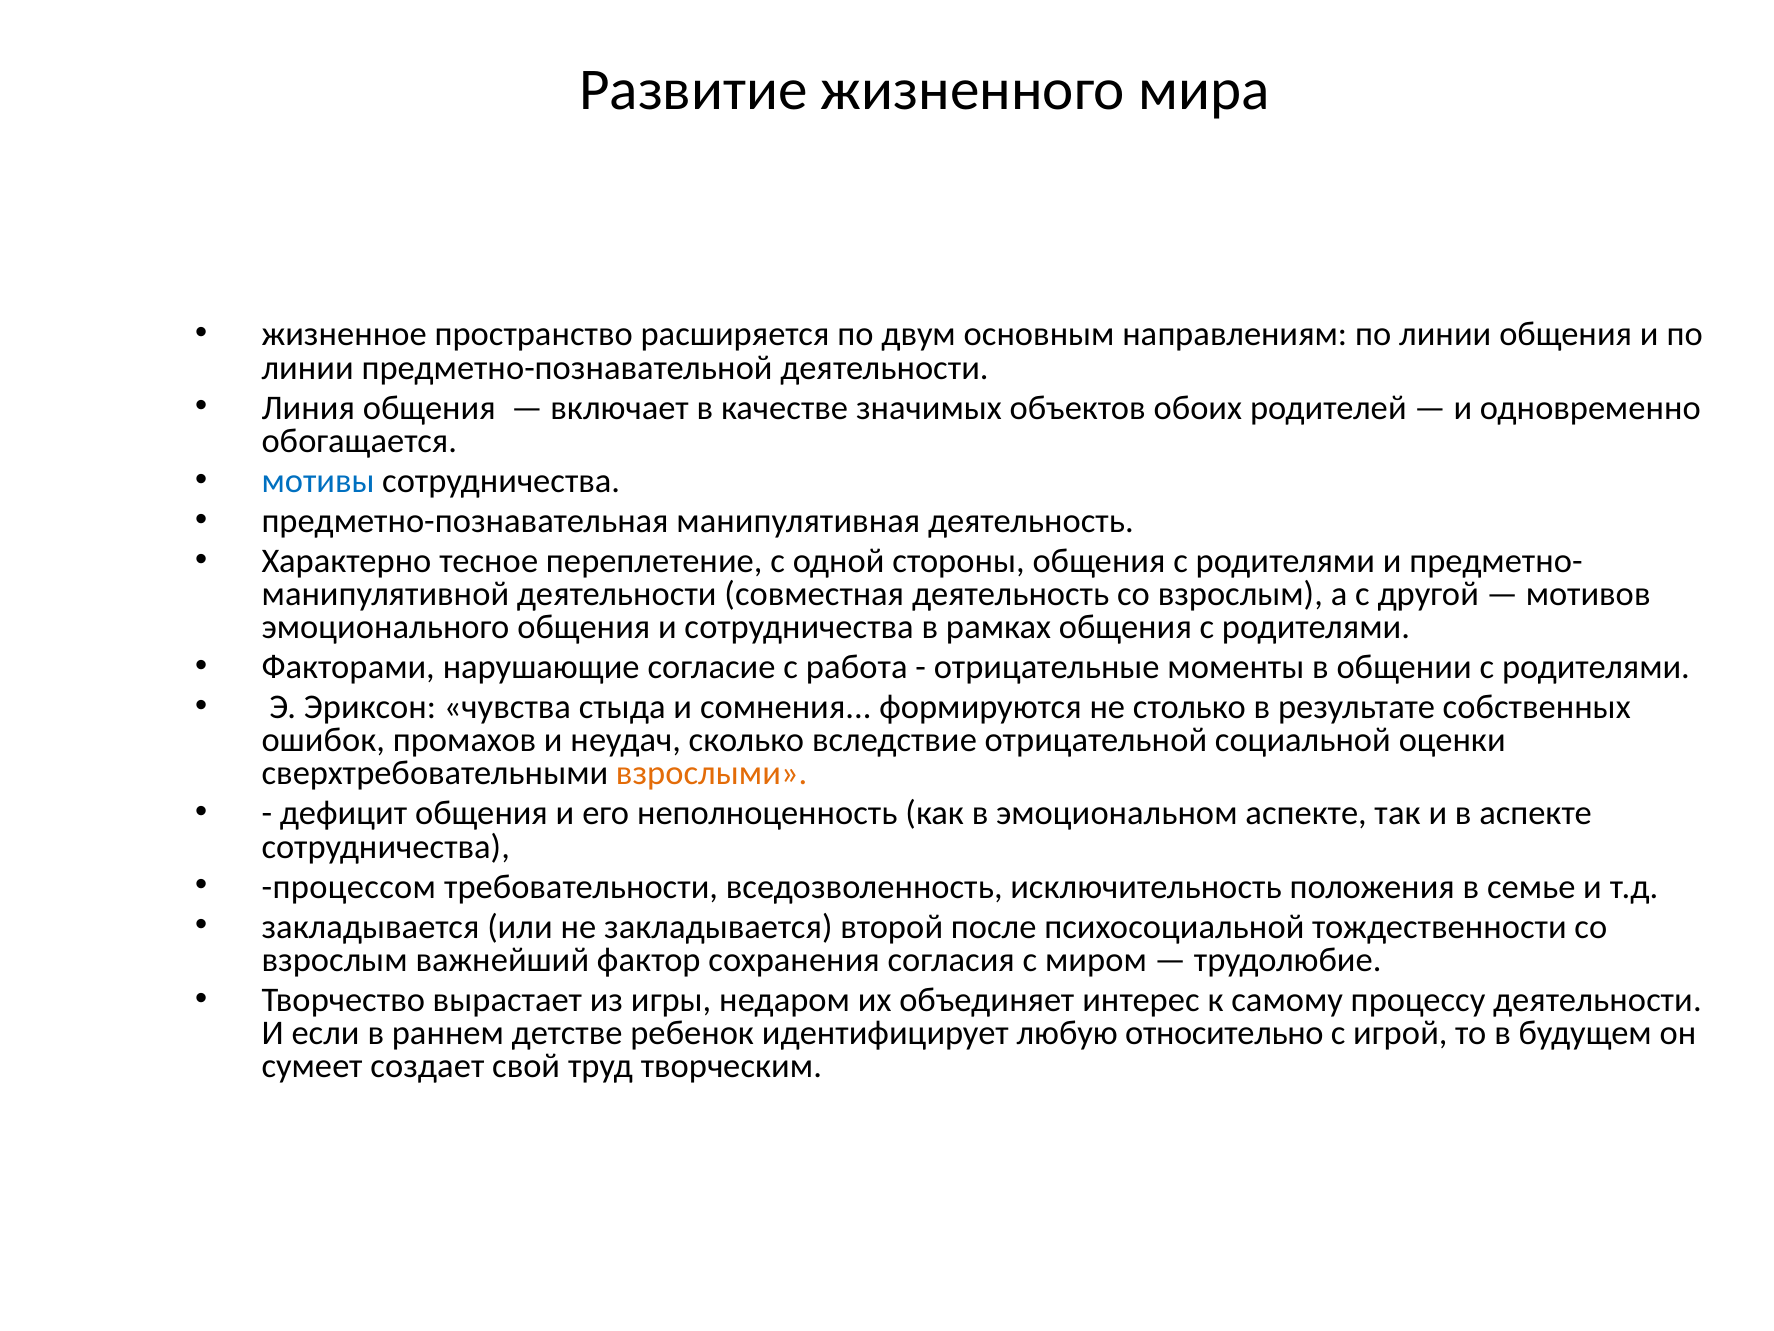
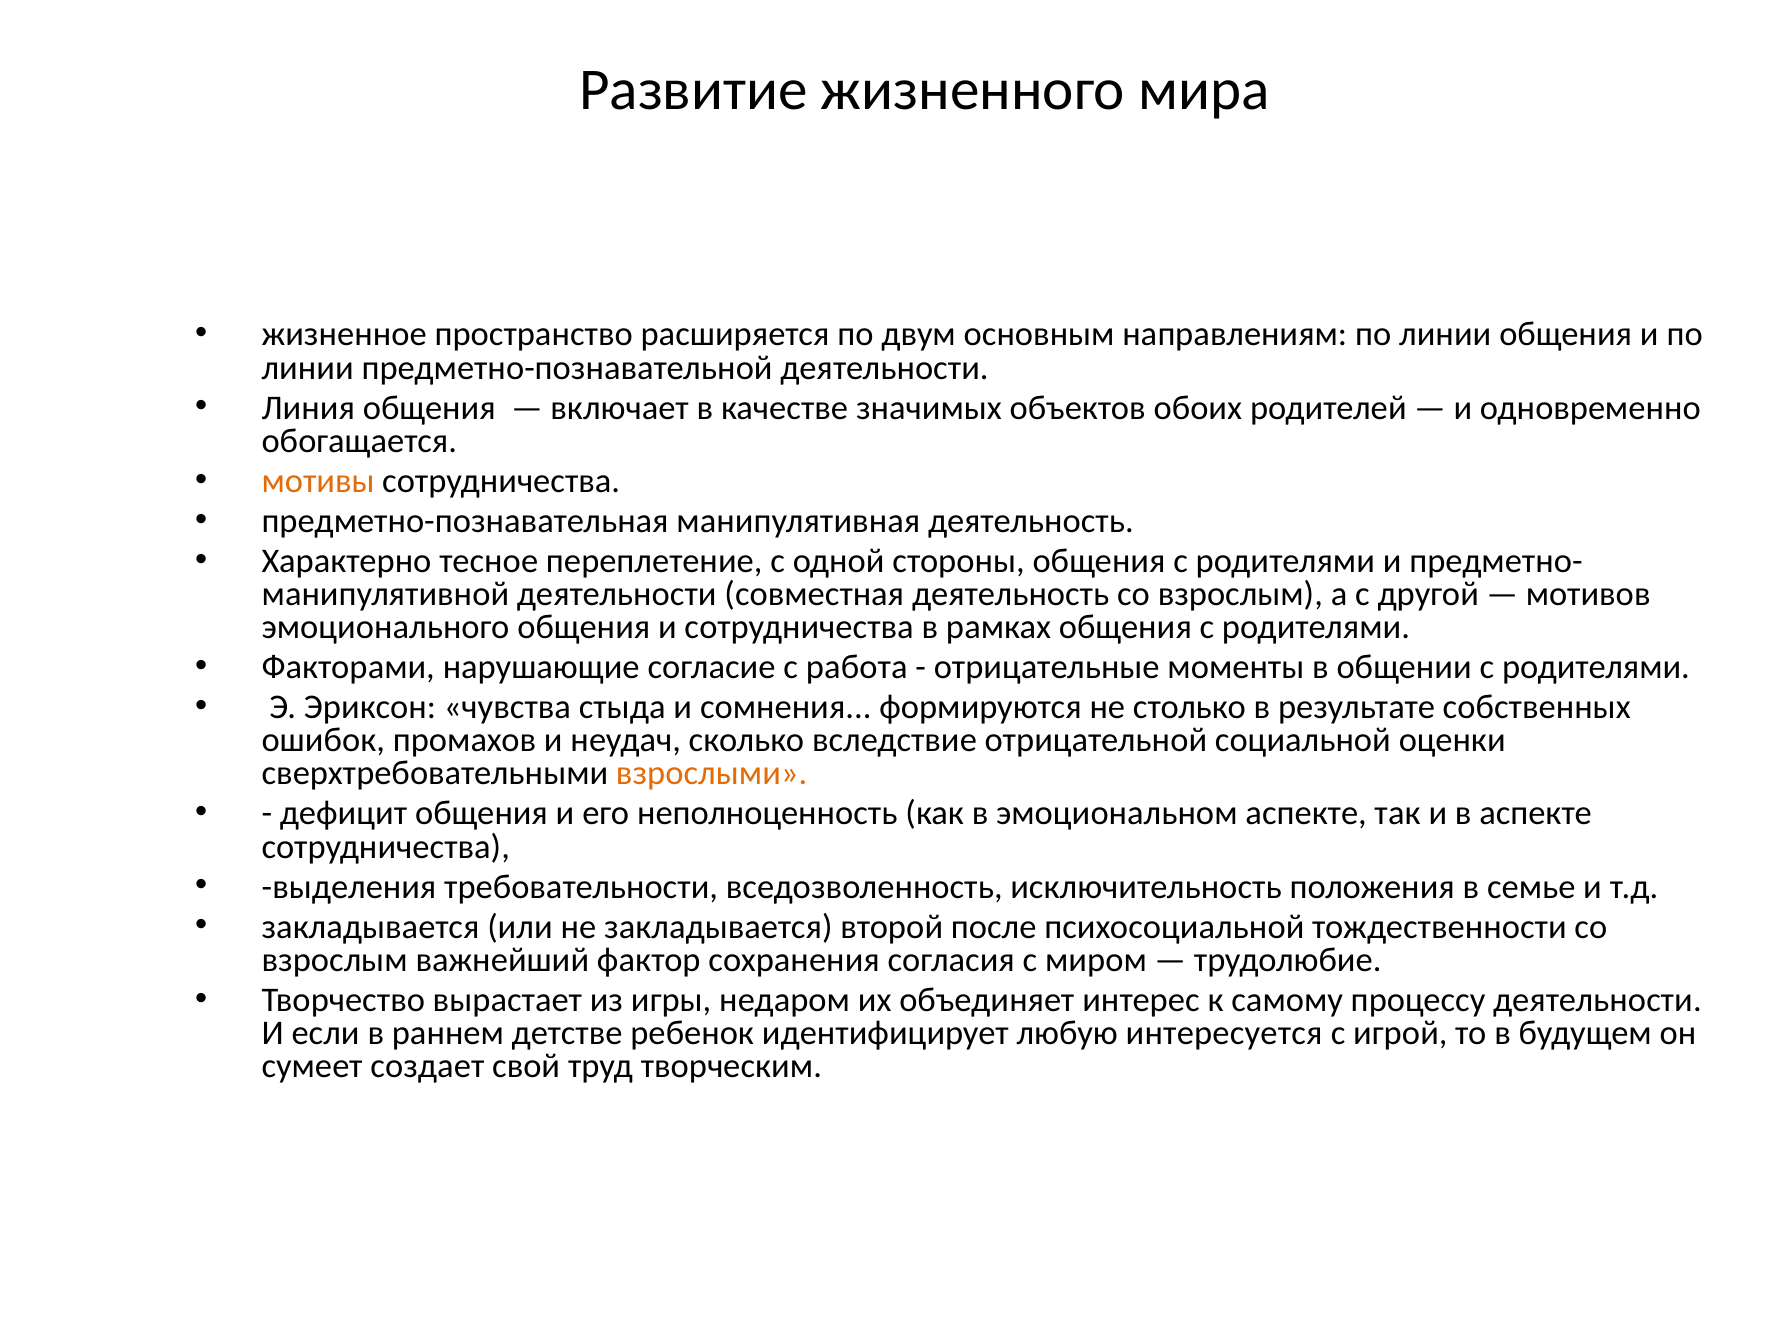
мотивы colour: blue -> orange (318, 481)
процессом: процессом -> выделения (349, 886)
относительно: относительно -> интересуется (1224, 1033)
